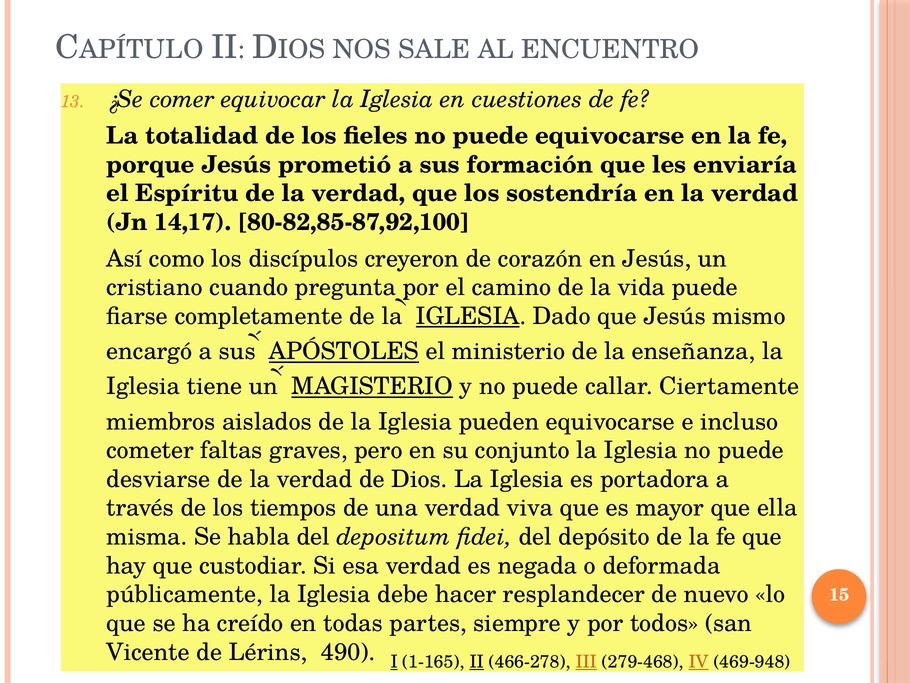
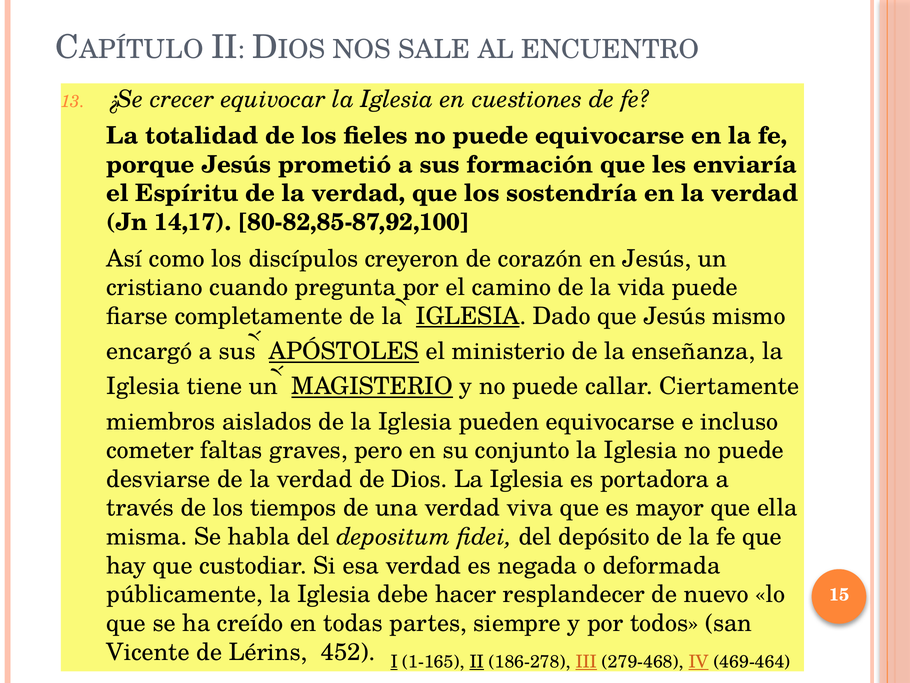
comer: comer -> crecer (182, 99)
490: 490 -> 452 (348, 652)
466-278: 466-278 -> 186-278 (530, 661)
469-948: 469-948 -> 469-464 (752, 661)
